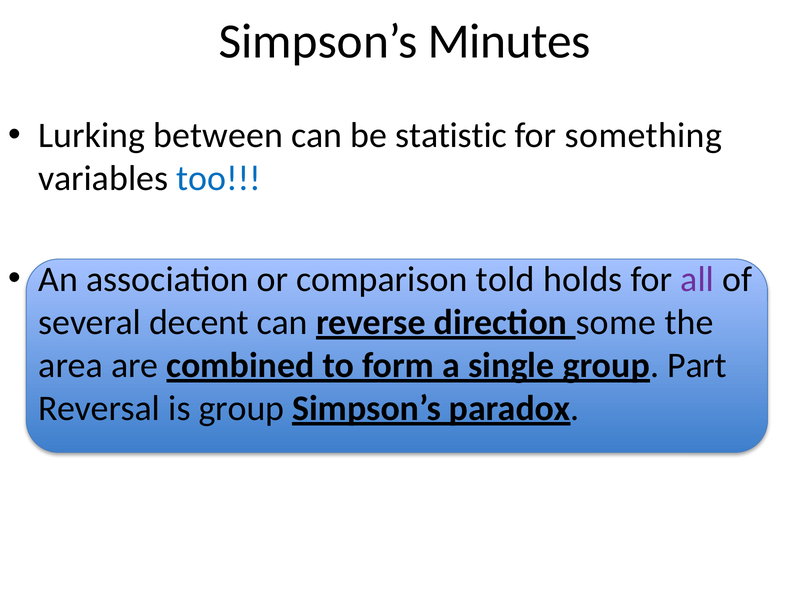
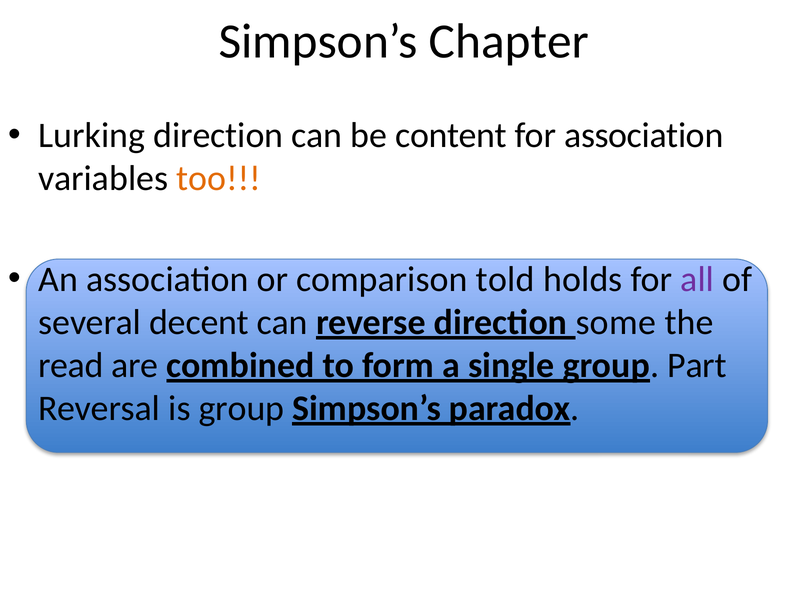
Minutes: Minutes -> Chapter (509, 41)
Lurking between: between -> direction (218, 136)
statistic: statistic -> content (451, 136)
for something: something -> association (644, 136)
too colour: blue -> orange (219, 179)
area: area -> read (71, 365)
